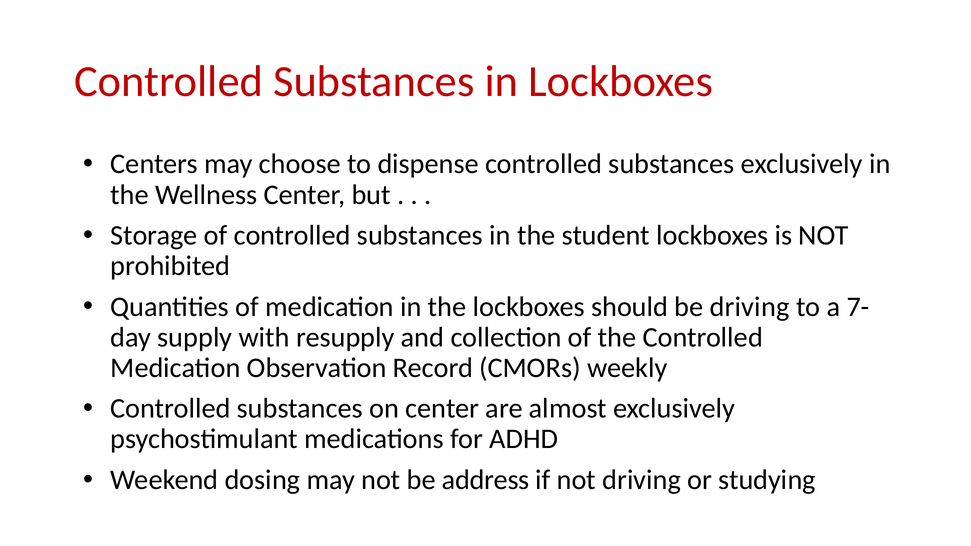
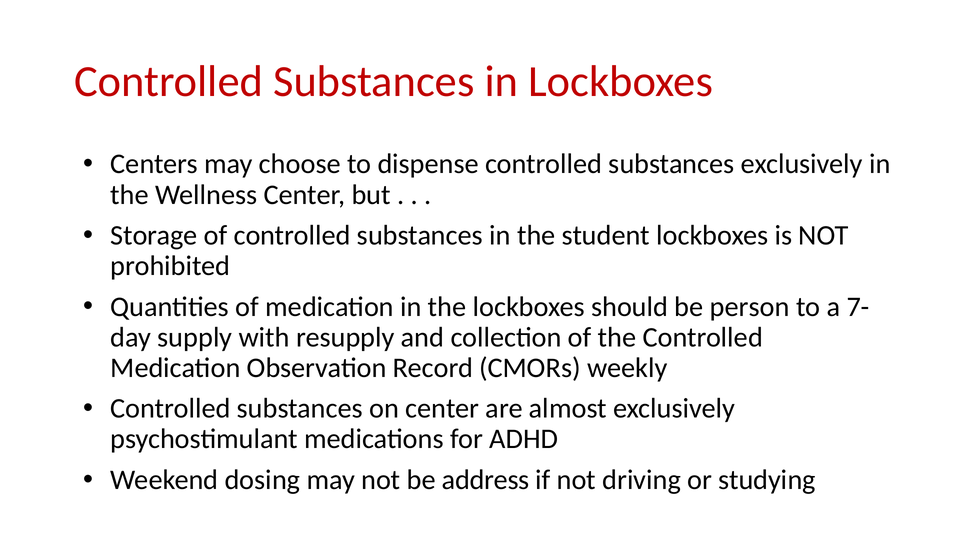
be driving: driving -> person (750, 307)
